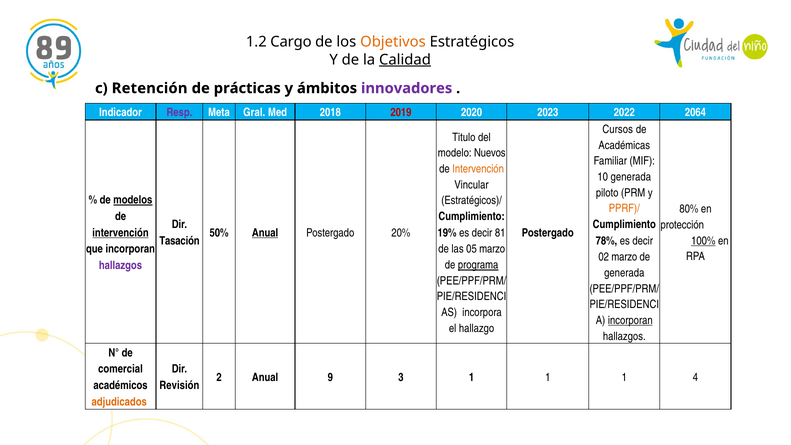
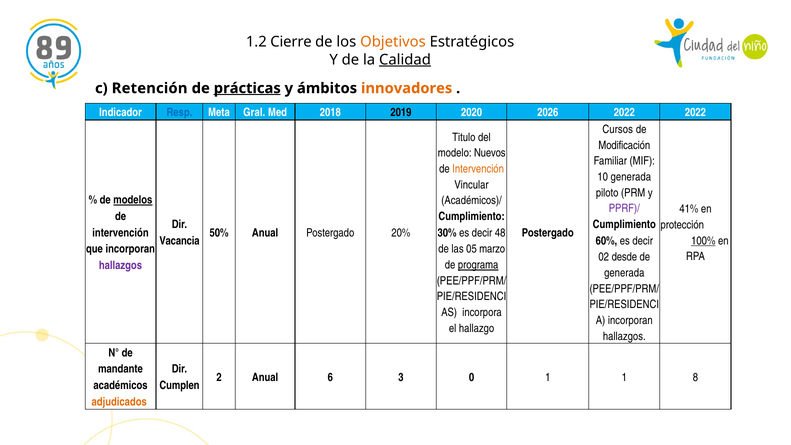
Cargo: Cargo -> Cierre (291, 42)
prácticas underline: none -> present (247, 88)
innovadores colour: purple -> orange (407, 88)
Resp colour: purple -> blue (179, 113)
2019 colour: red -> black (401, 113)
2023: 2023 -> 2026 (548, 113)
2022 2064: 2064 -> 2022 (695, 113)
Académicas: Académicas -> Modificación (624, 145)
Estratégicos)/: Estratégicos)/ -> Académicos)/ (472, 201)
PPRF)/ colour: orange -> purple (624, 209)
80%: 80% -> 41% (689, 209)
intervención underline: present -> none (120, 233)
Anual underline: present -> none (265, 233)
19%: 19% -> 30% (447, 233)
81: 81 -> 48 (500, 233)
Tasación: Tasación -> Vacancia (179, 241)
78%: 78% -> 60% (606, 241)
02 marzo: marzo -> desde (624, 257)
incorporan underline: present -> none (630, 320)
comercial: comercial -> mandante (120, 369)
9: 9 -> 6 (330, 377)
3 1: 1 -> 0 (472, 377)
4: 4 -> 8 (695, 377)
Revisión: Revisión -> Cumplen (179, 385)
